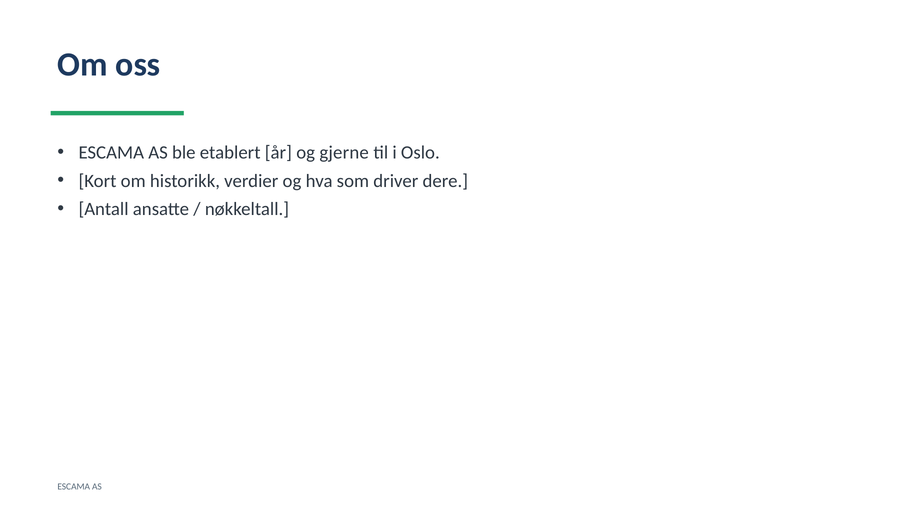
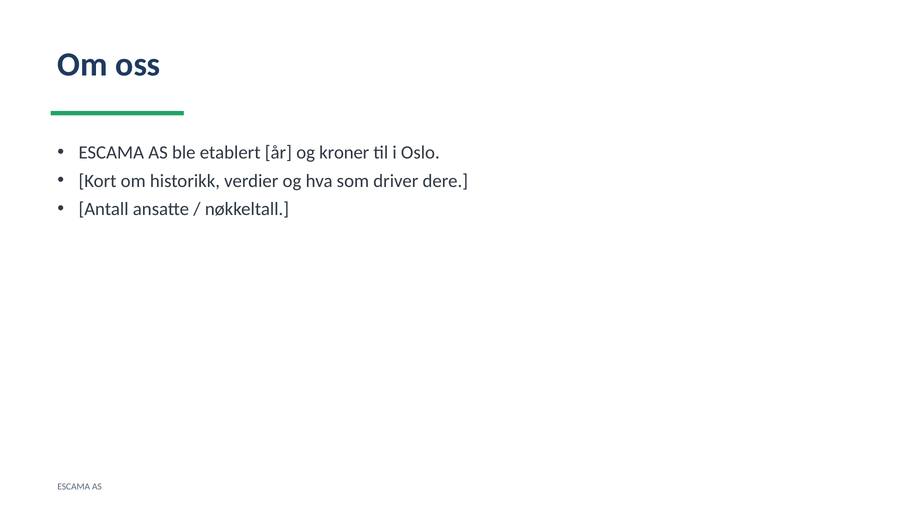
gjerne: gjerne -> kroner (344, 153)
